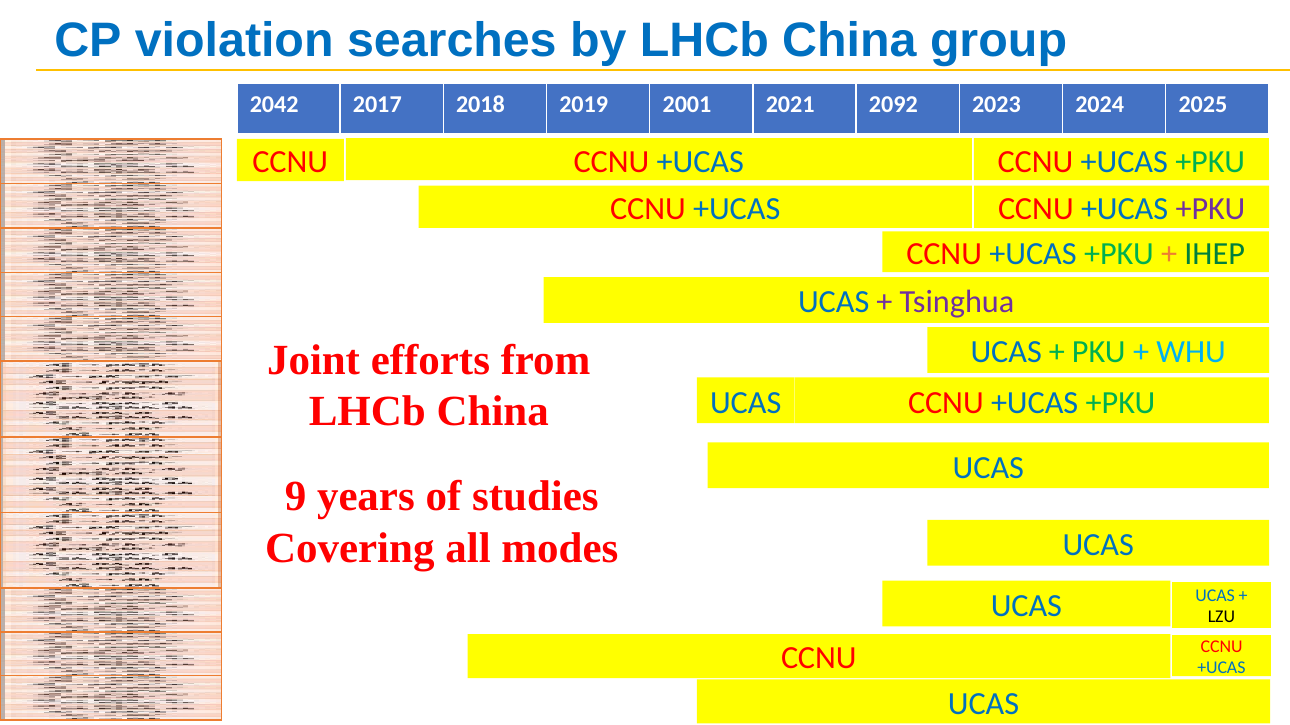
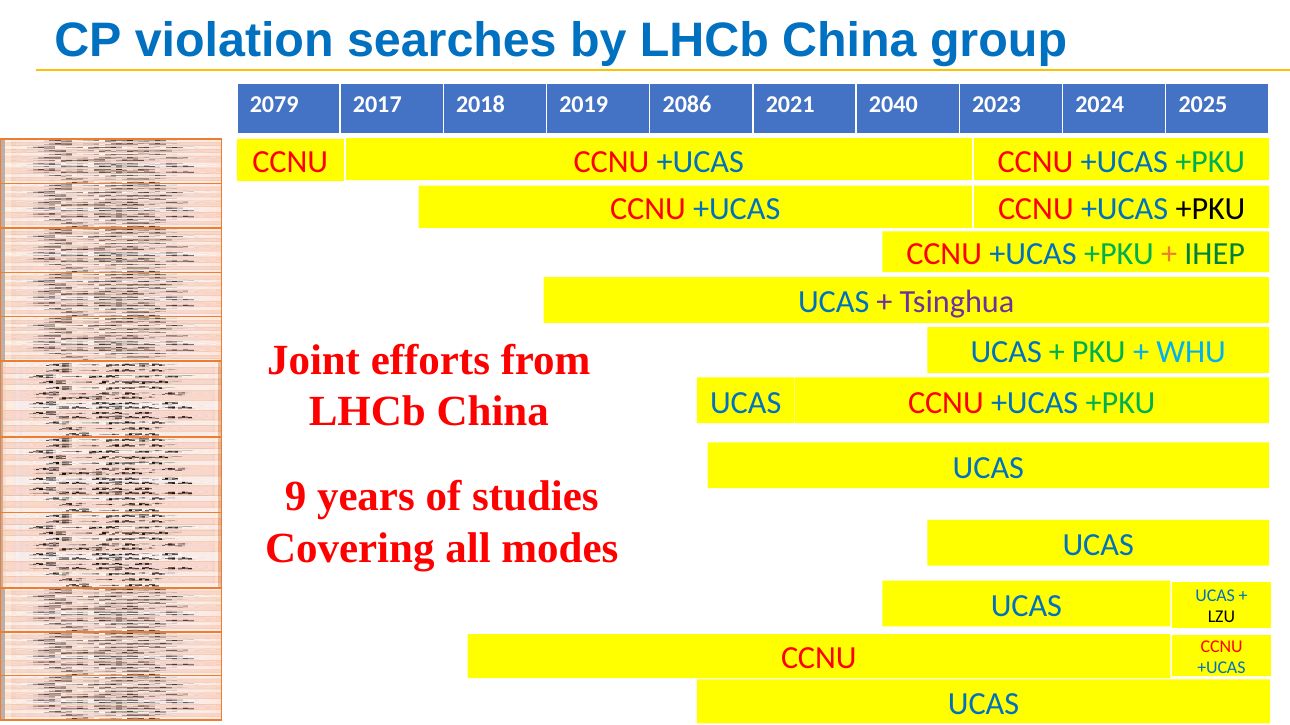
2042: 2042 -> 2079 (274, 104)
2001: 2001 -> 2086 (687, 104)
2092: 2092 -> 2040 (893, 104)
+PKU colour: purple -> black (1211, 209)
